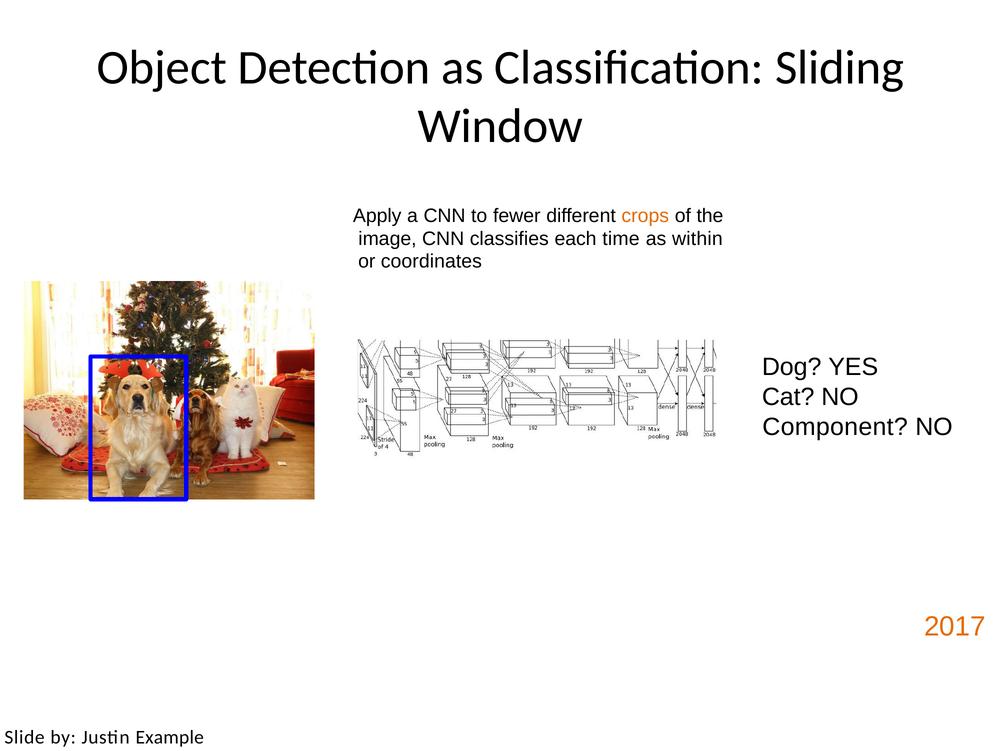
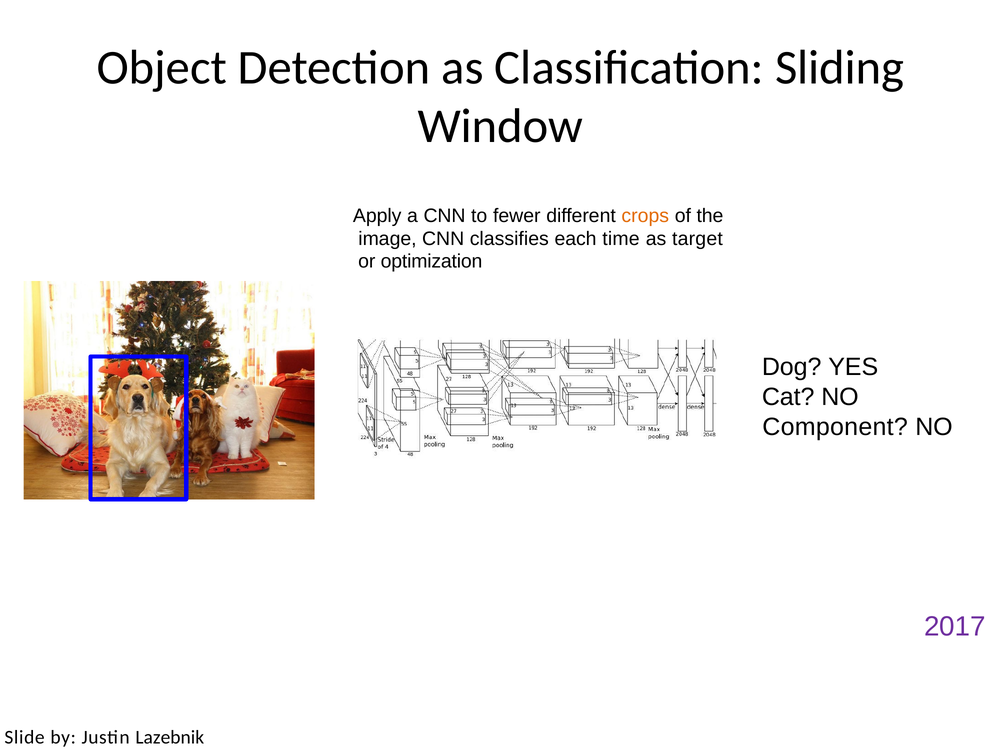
within: within -> target (697, 239)
coordinates: coordinates -> optimization (432, 261)
2017 colour: orange -> purple (955, 626)
Example: Example -> Lazebnik (170, 737)
